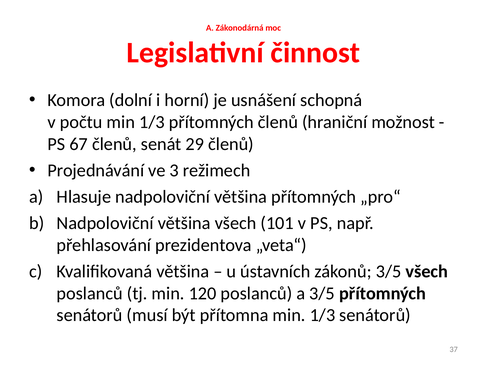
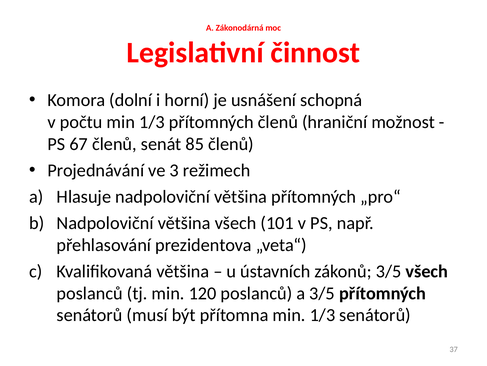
29: 29 -> 85 (195, 144)
